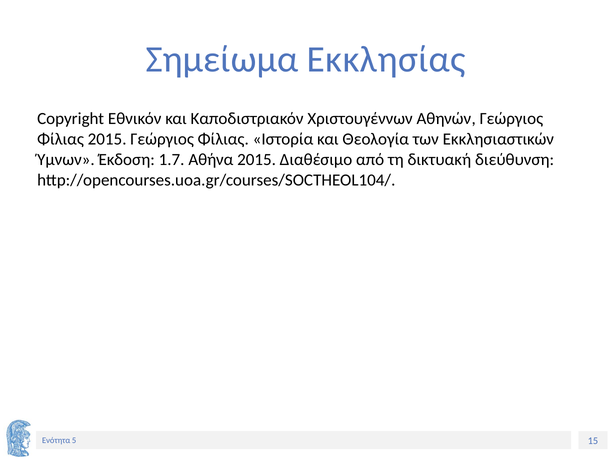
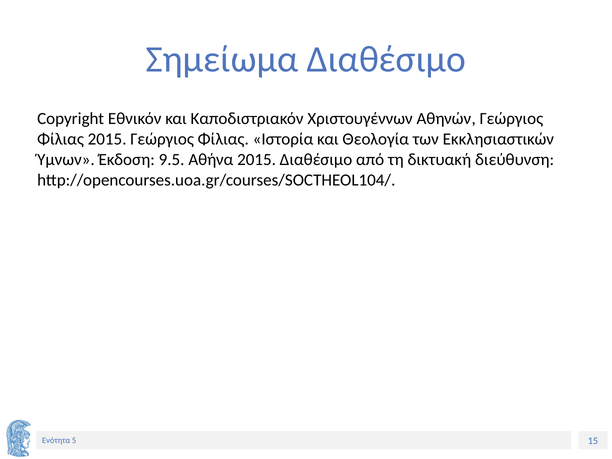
Σημείωμα Εκκλησίας: Εκκλησίας -> Διαθέσιμο (386, 59)
1.7: 1.7 -> 9.5 (172, 160)
